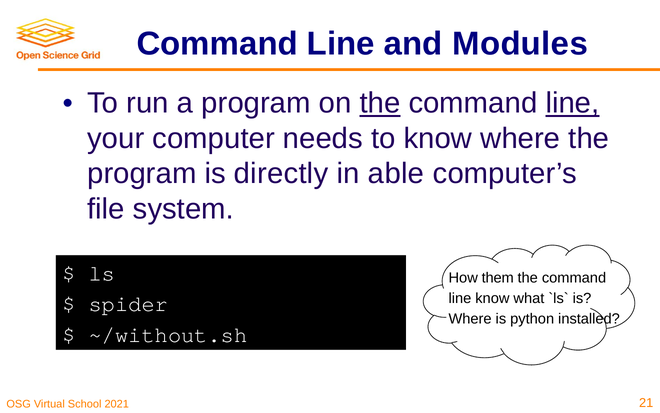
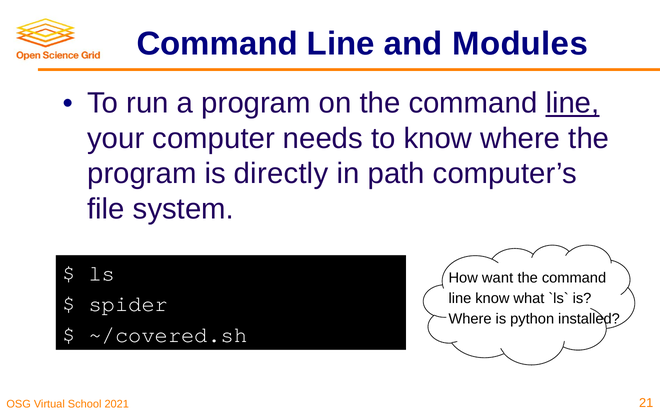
the underline: present -> none (380, 103)
able: able -> path (396, 174)
them: them -> want (498, 278)
~/without.sh: ~/without.sh -> ~/covered.sh (168, 334)
